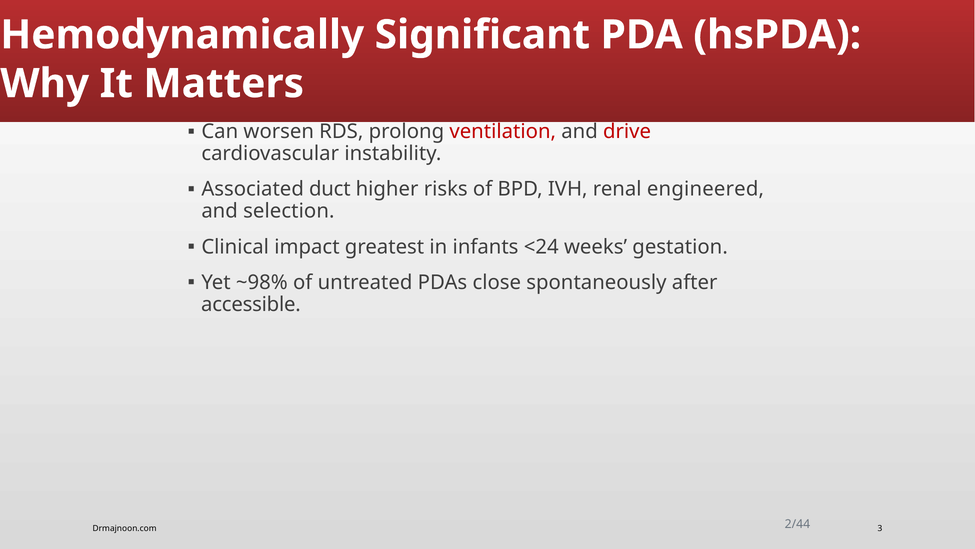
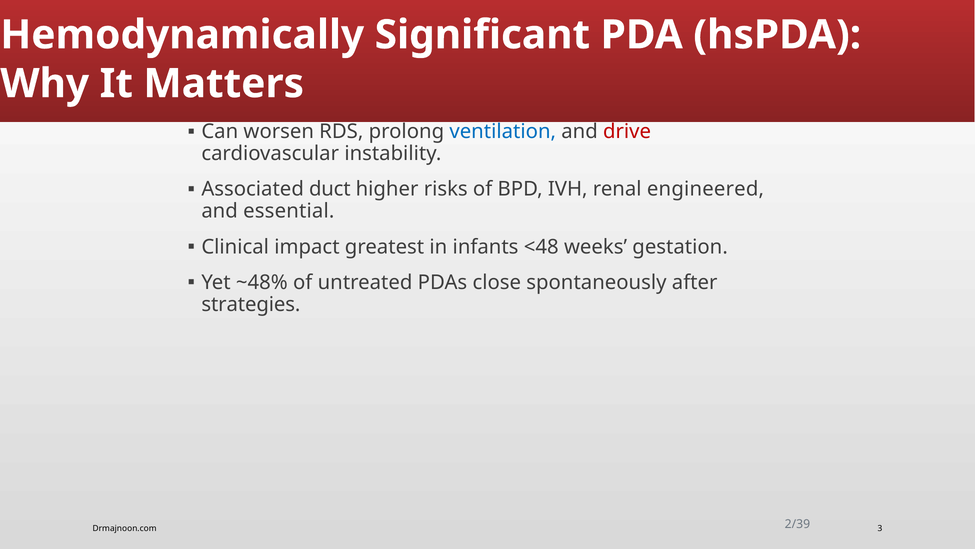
ventilation colour: red -> blue (503, 132)
selection: selection -> essential (289, 211)
<24: <24 -> <48 (541, 247)
~98%: ~98% -> ~48% (262, 282)
accessible: accessible -> strategies (251, 304)
2/44: 2/44 -> 2/39 (797, 524)
